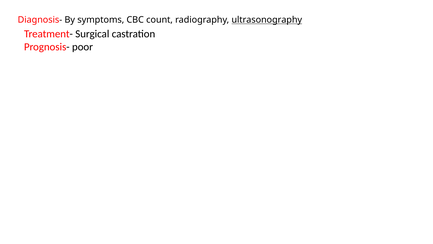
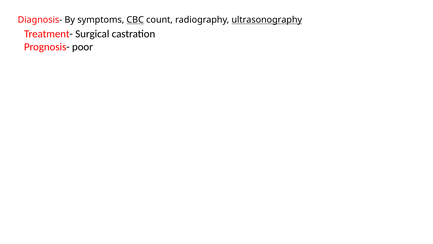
CBC underline: none -> present (135, 20)
